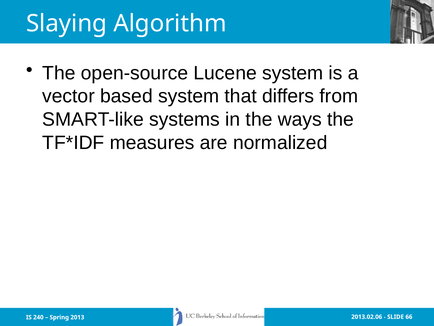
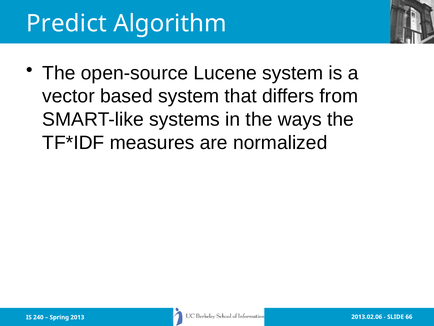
Slaying: Slaying -> Predict (66, 23)
